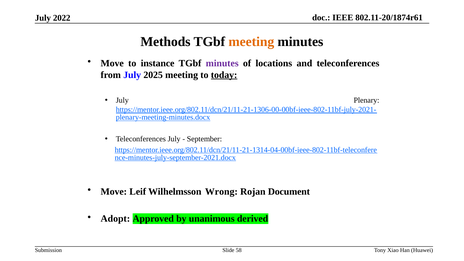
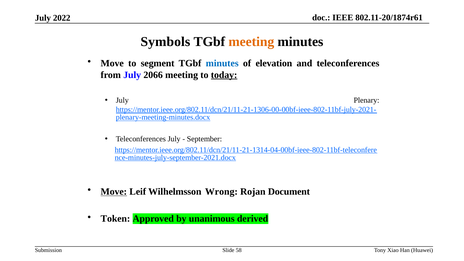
Methods: Methods -> Symbols (165, 42)
instance: instance -> segment (158, 63)
minutes colour: purple -> blue (222, 63)
locations: locations -> elevation (274, 63)
2025: 2025 -> 2066 (153, 75)
Move underline: none -> present (114, 192)
Adopt: Adopt -> Token (115, 219)
